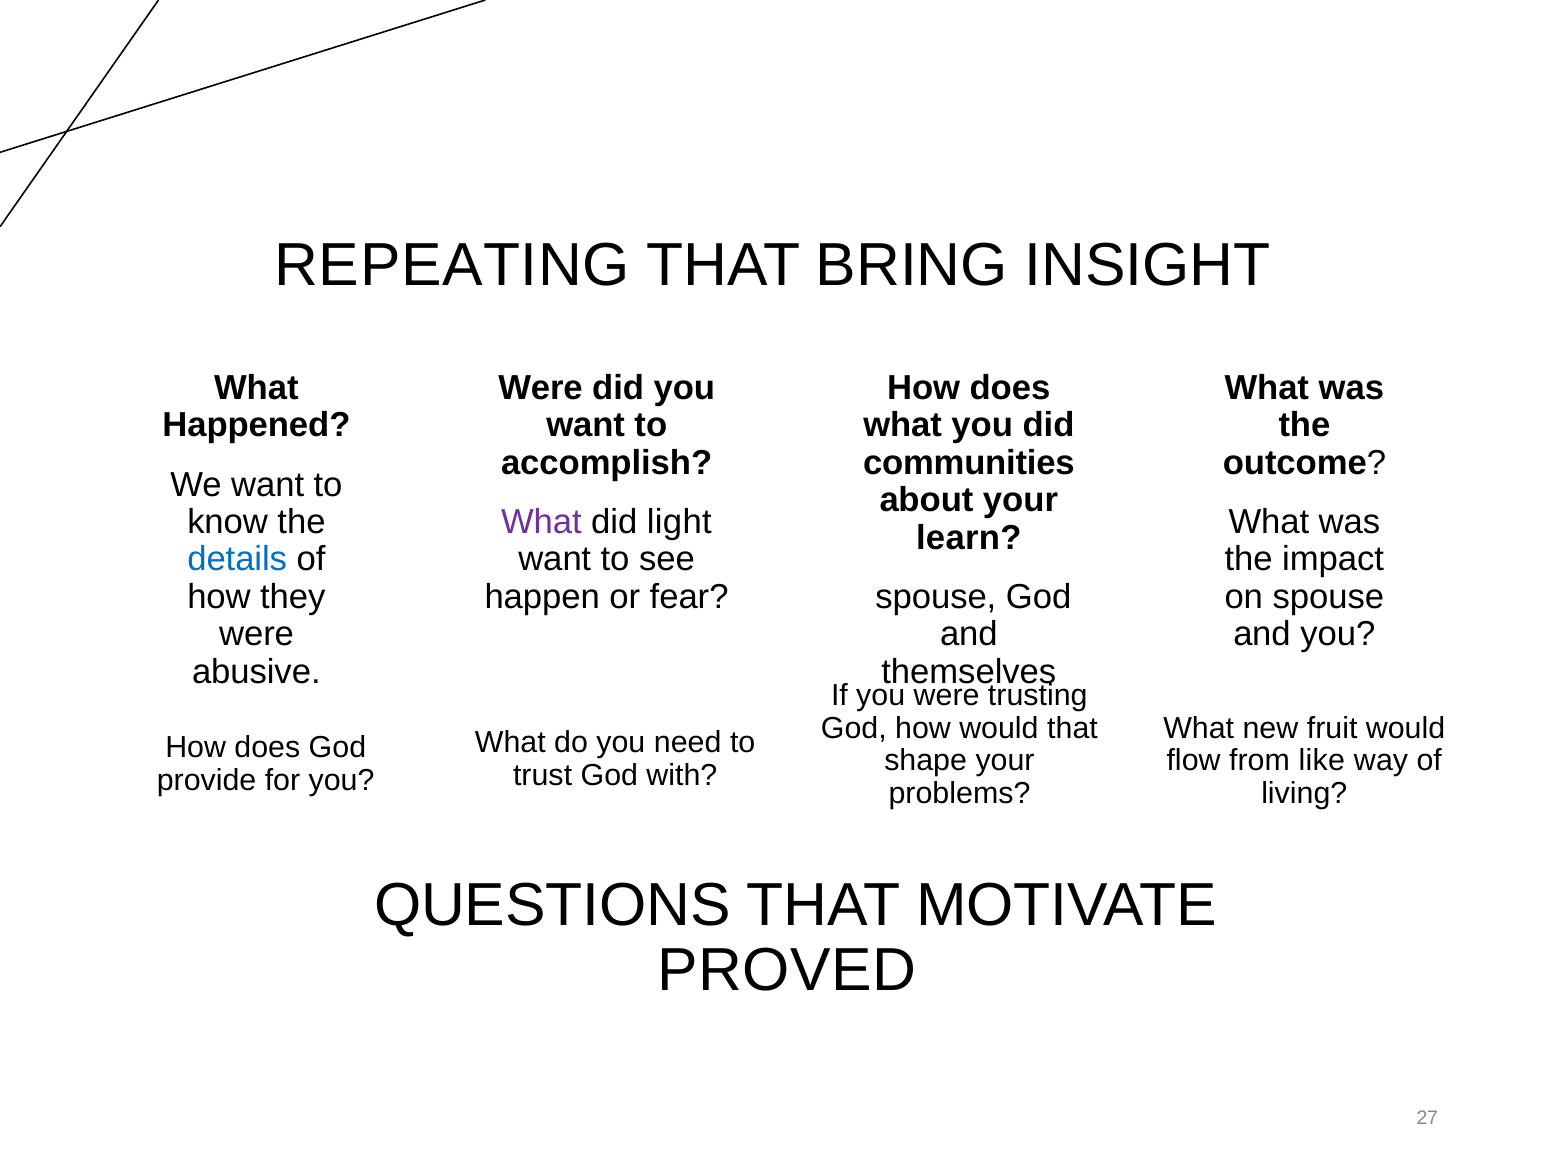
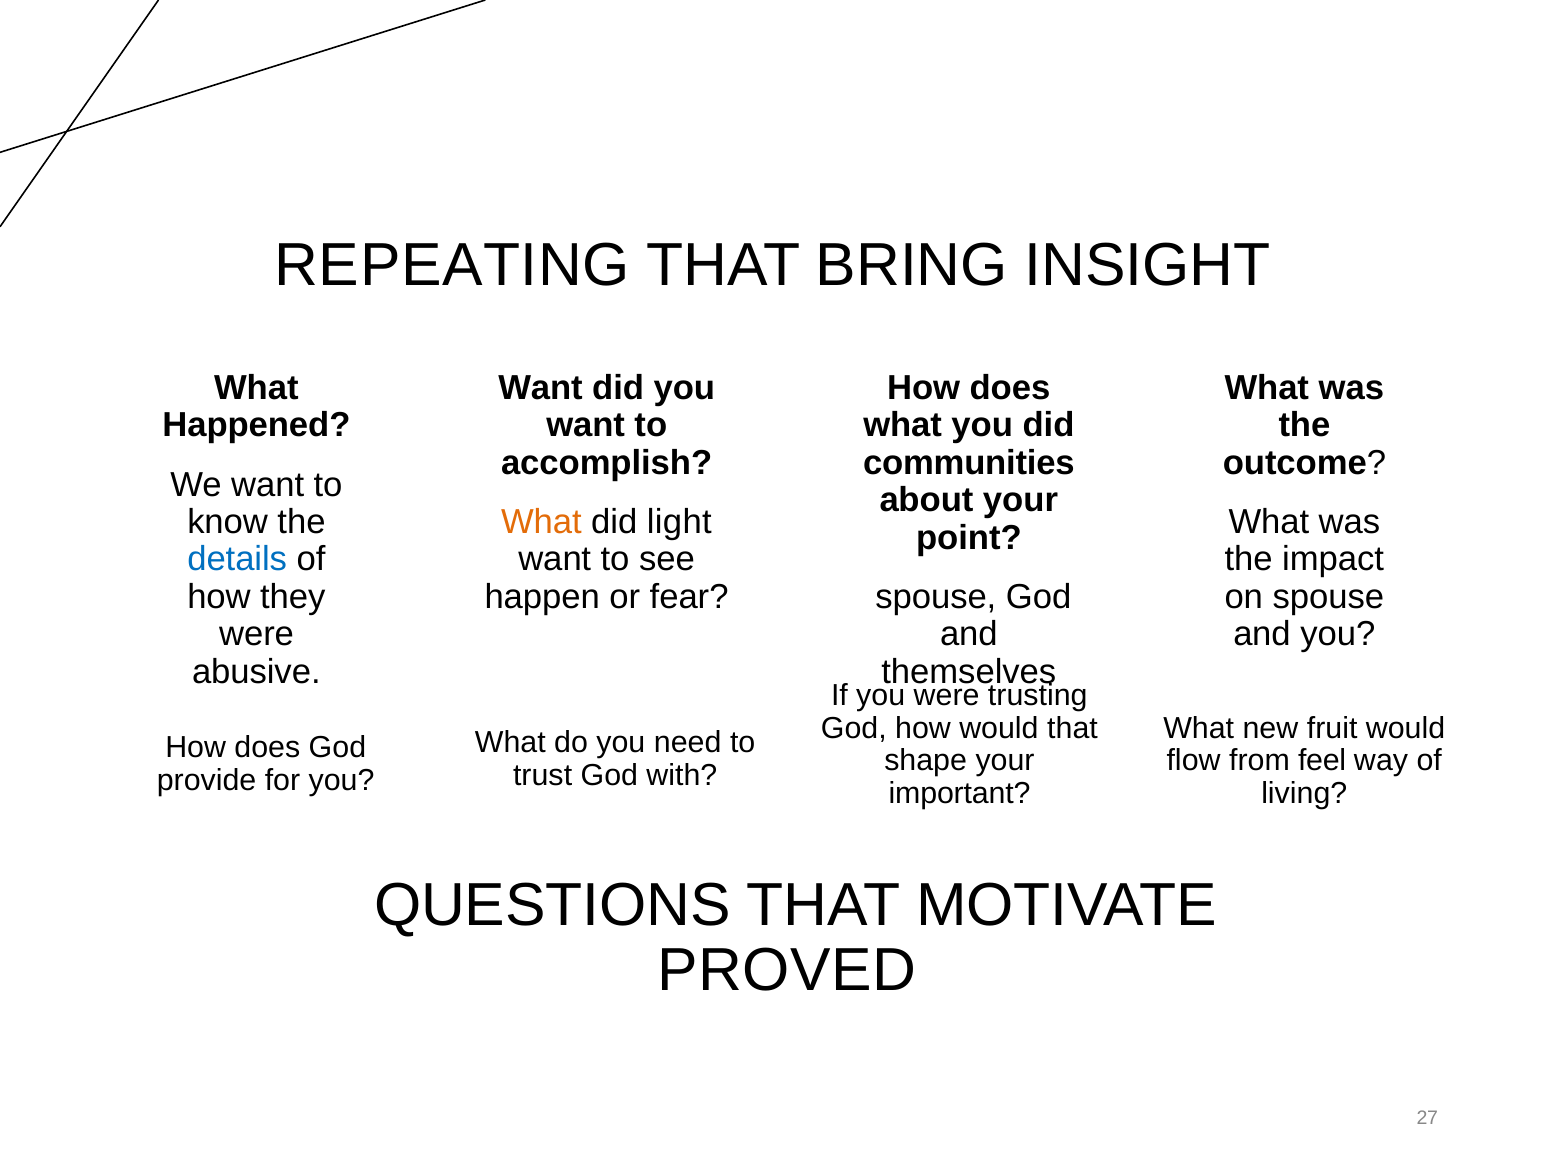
Were: Were -> Want (540, 388)
What colour: purple -> orange (541, 522)
learn: learn -> point (969, 538)
like: like -> feel (1322, 761)
problems: problems -> important (960, 793)
